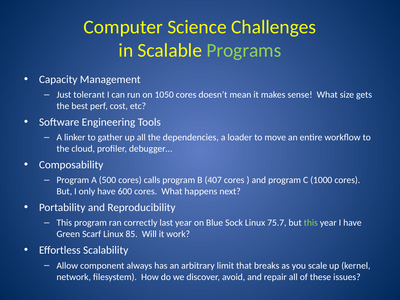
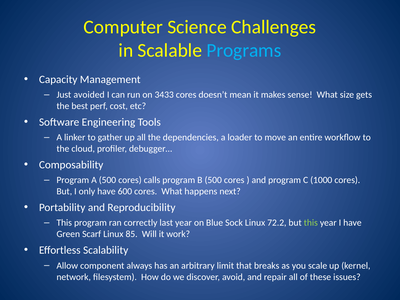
Programs colour: light green -> light blue (244, 50)
tolerant: tolerant -> avoided (89, 95)
1050: 1050 -> 3433 (164, 95)
B 407: 407 -> 500 (213, 180)
75.7: 75.7 -> 72.2 (277, 223)
